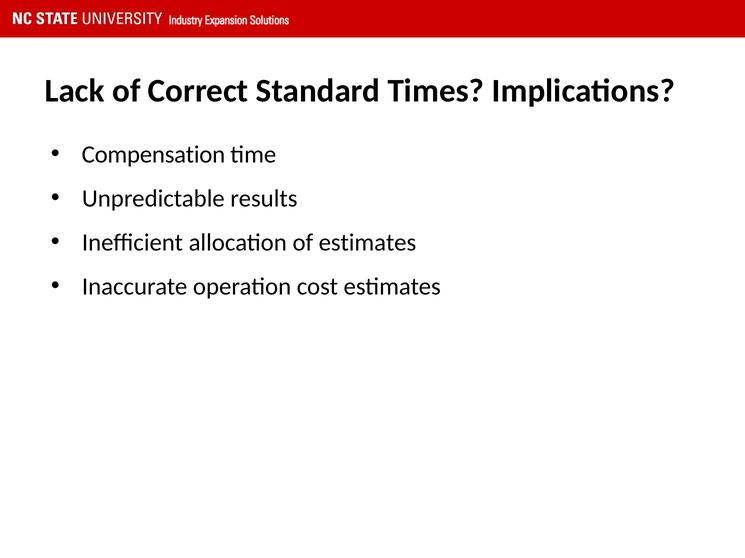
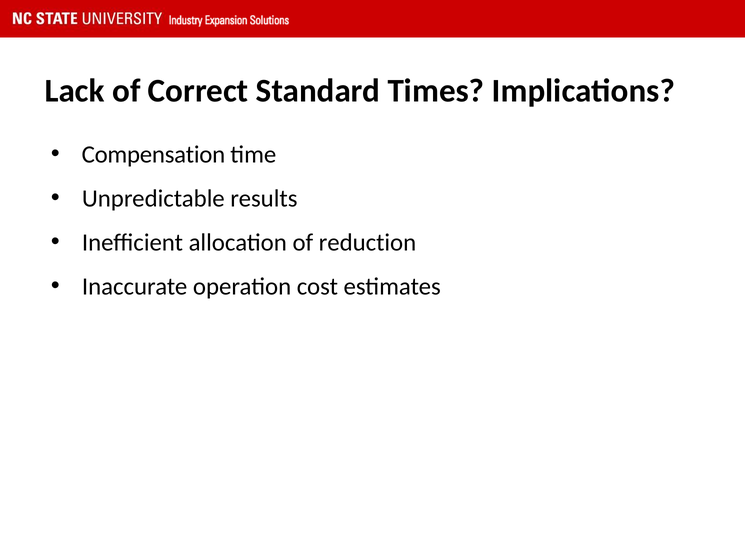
of estimates: estimates -> reduction (367, 243)
